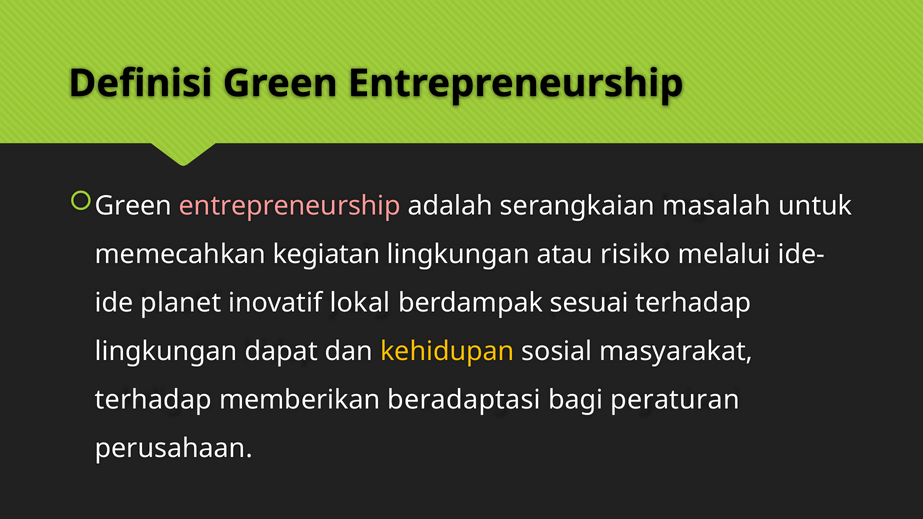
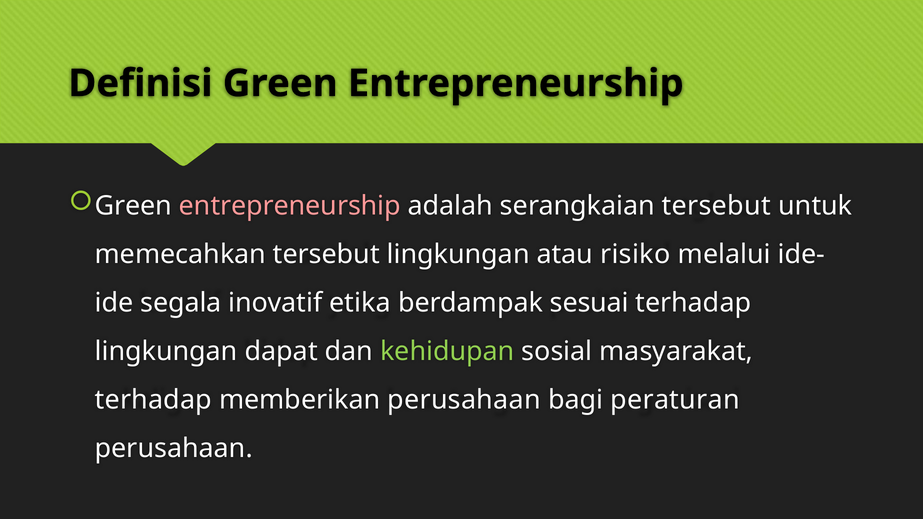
serangkaian masalah: masalah -> tersebut (716, 206)
memecahkan kegiatan: kegiatan -> tersebut (326, 254)
planet: planet -> segala (181, 303)
lokal: lokal -> etika (360, 303)
kehidupan colour: yellow -> light green (447, 351)
memberikan beradaptasi: beradaptasi -> perusahaan (464, 400)
